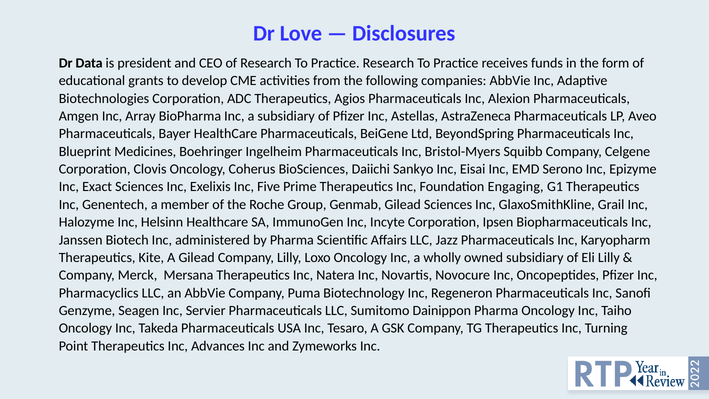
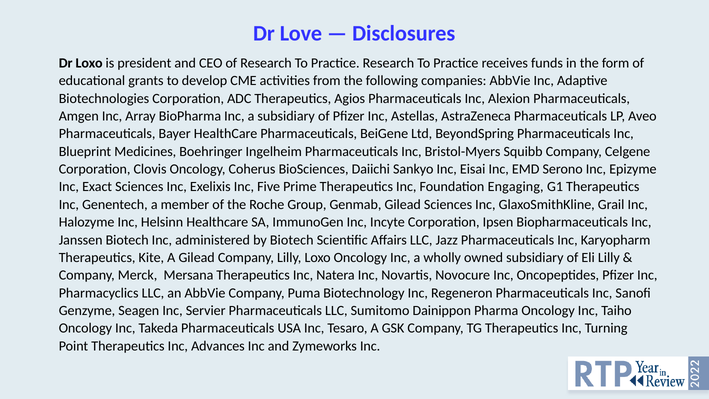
Dr Data: Data -> Loxo (89, 63)
by Pharma: Pharma -> Biotech (292, 240)
